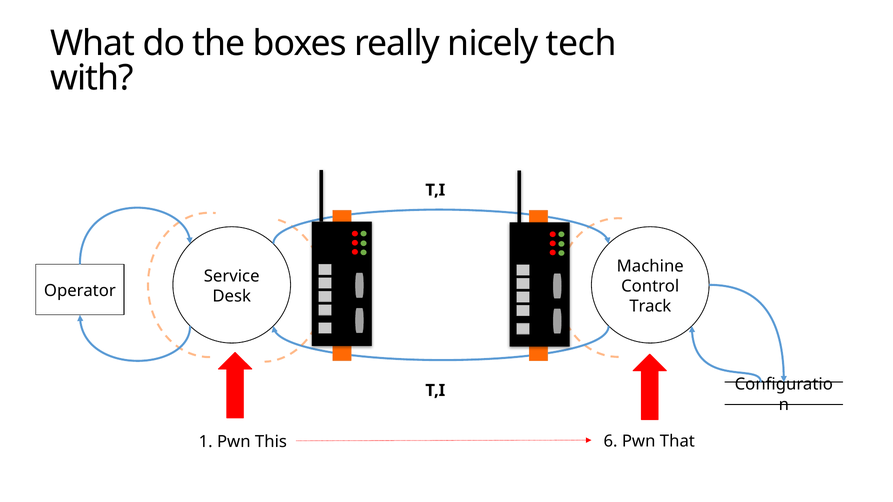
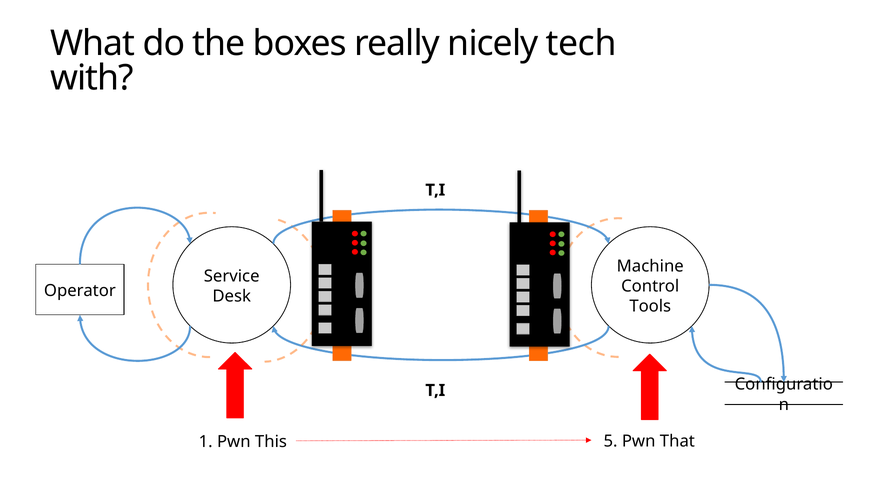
Track: Track -> Tools (650, 306)
6: 6 -> 5 (611, 441)
